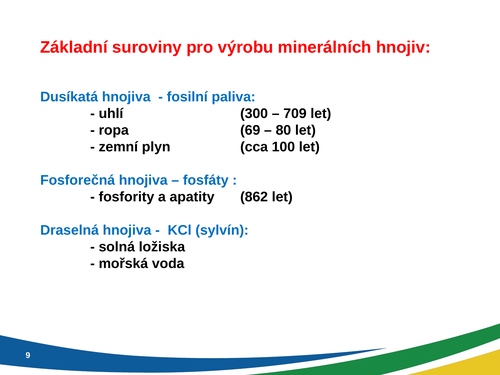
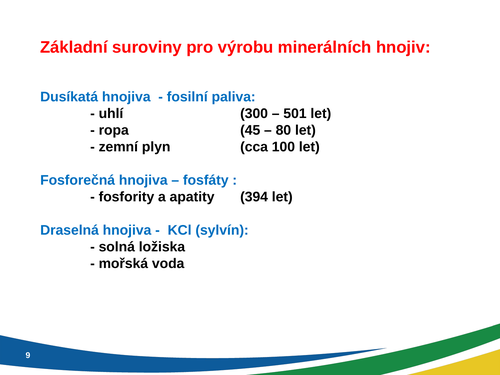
709: 709 -> 501 (295, 113)
69: 69 -> 45 (250, 130)
862: 862 -> 394 (254, 197)
